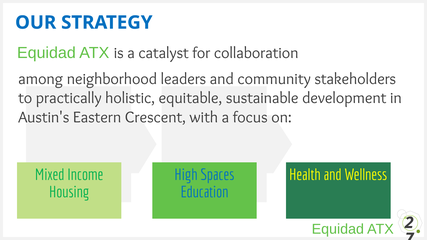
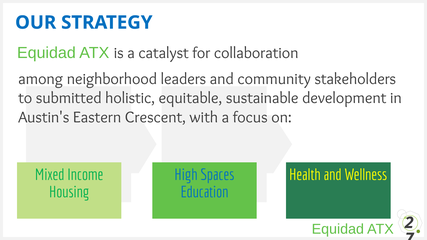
practically: practically -> submitted (69, 98)
